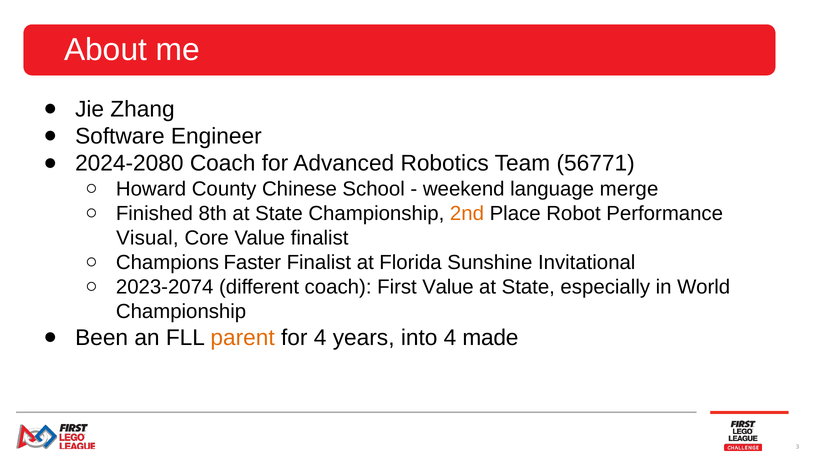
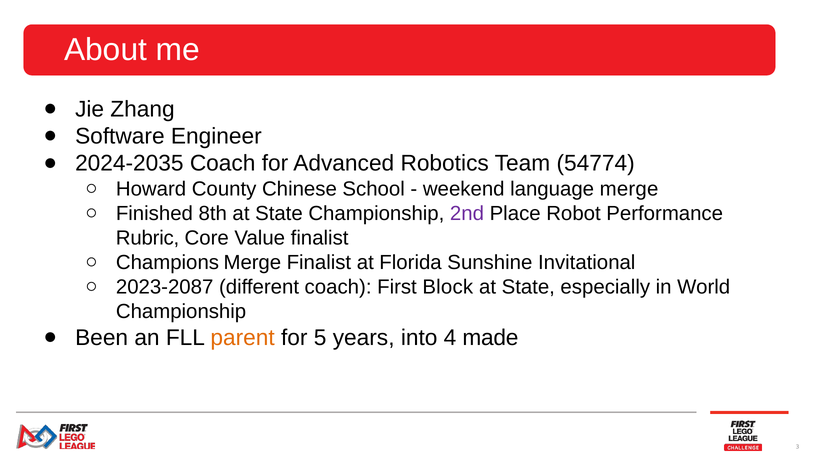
2024-2080: 2024-2080 -> 2024-2035 (129, 163)
56771: 56771 -> 54774 (596, 163)
2nd colour: orange -> purple (467, 214)
Visual: Visual -> Rubric (148, 238)
Champions Faster: Faster -> Merge (252, 263)
2023-2074: 2023-2074 -> 2023-2087 (165, 287)
First Value: Value -> Block (448, 287)
for 4: 4 -> 5 (320, 338)
